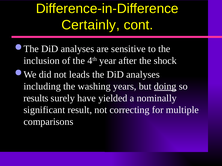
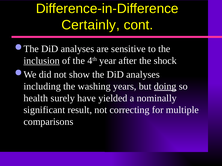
inclusion underline: none -> present (42, 61)
leads: leads -> show (79, 75)
results: results -> health (36, 98)
